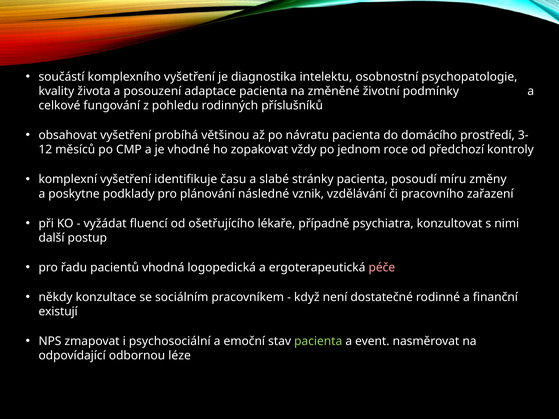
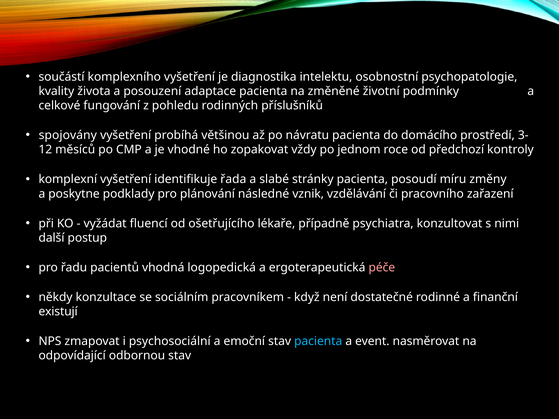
obsahovat: obsahovat -> spojovány (68, 135)
času: času -> řada (233, 179)
pacienta colour: light green -> light blue (318, 341)
odbornou léze: léze -> stav (180, 356)
